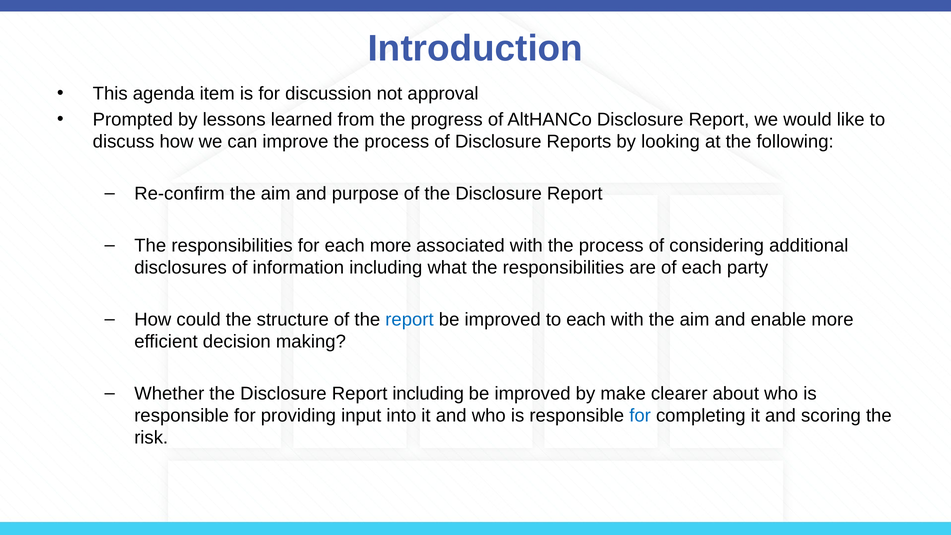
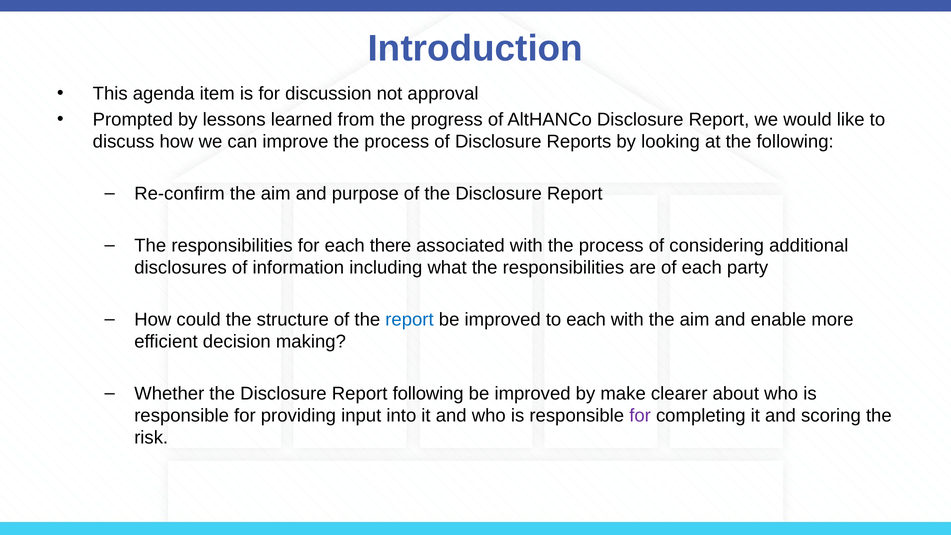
each more: more -> there (391, 245)
Report including: including -> following (428, 393)
for colour: blue -> purple (640, 416)
